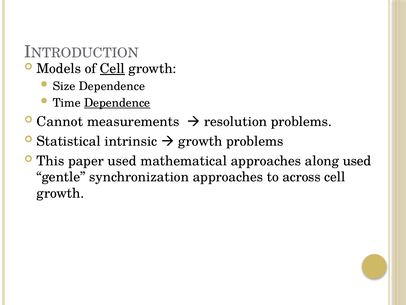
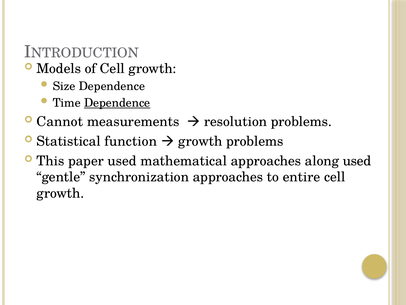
Cell underline: present -> none (112, 69)
intrinsic: intrinsic -> function (131, 141)
across: across -> entire (302, 177)
